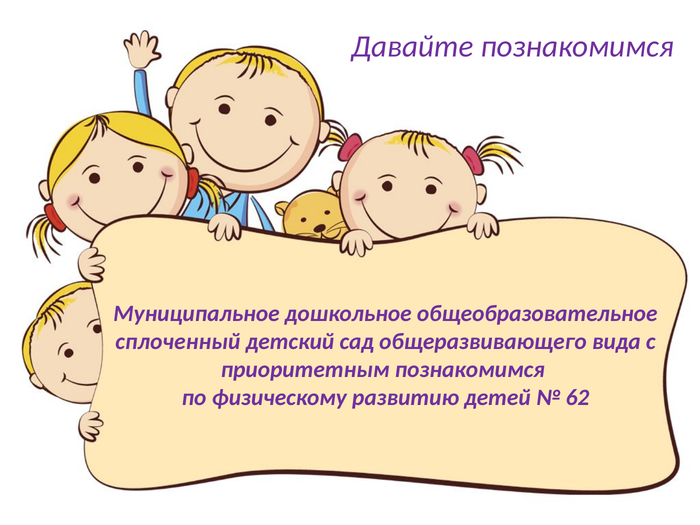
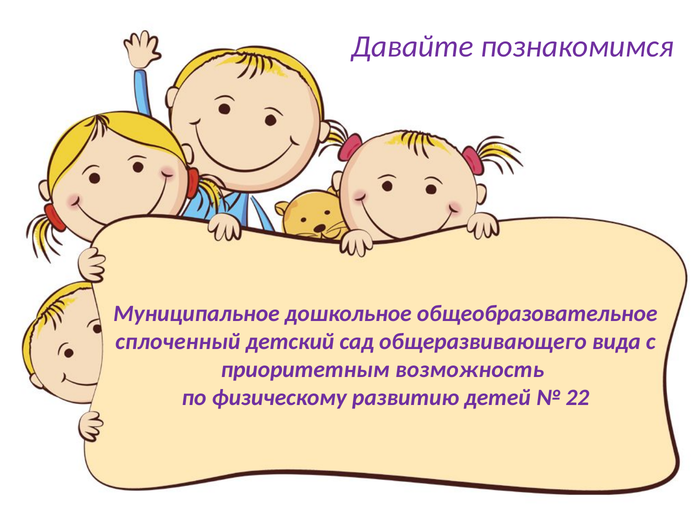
приоритетным познакомимся: познакомимся -> возможность (470, 369)
62: 62 -> 22 (577, 397)
